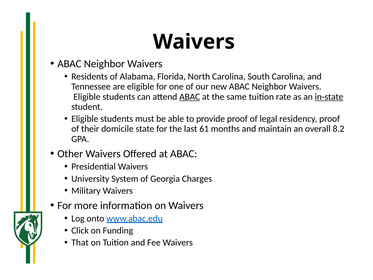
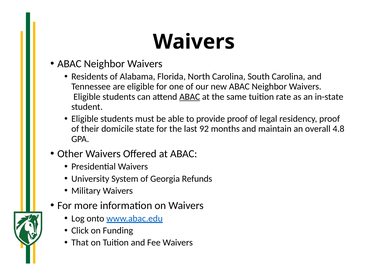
in-state underline: present -> none (329, 97)
61: 61 -> 92 (204, 129)
8.2: 8.2 -> 4.8 (339, 129)
Charges: Charges -> Refunds (197, 179)
